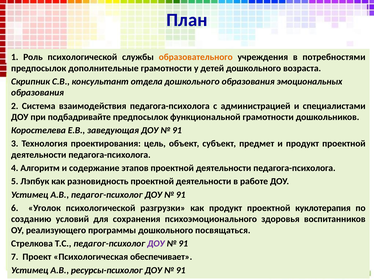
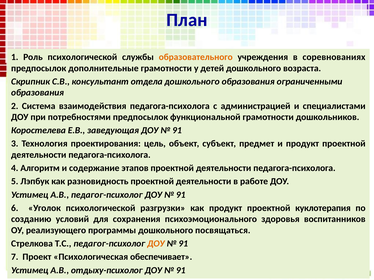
потребностями: потребностями -> соревнованиях (334, 57)
эмоциональных: эмоциональных -> ограниченными (310, 82)
подбадривайте: подбадривайте -> потребностями (79, 117)
ДОУ colour: purple -> orange (156, 244)
ресурсы-психолог: ресурсы-психолог -> отдыху-психолог (107, 271)
